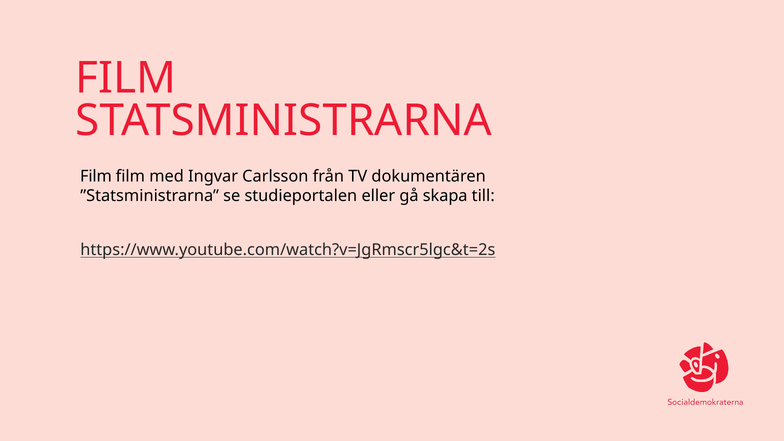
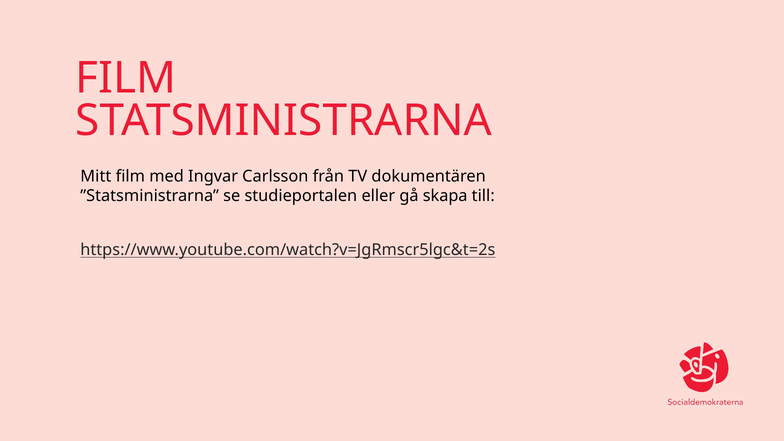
Film: Film -> Mitt (96, 176)
